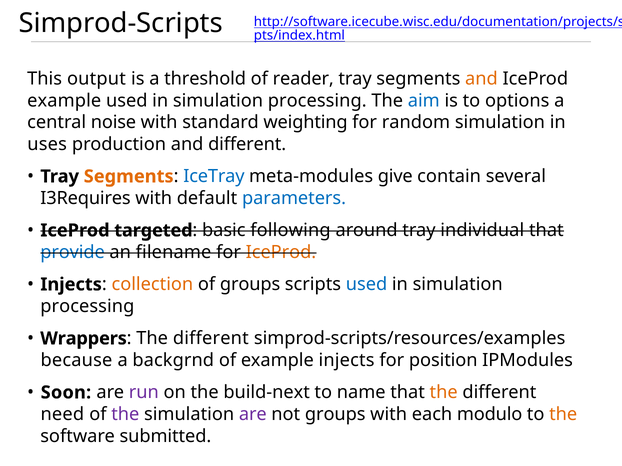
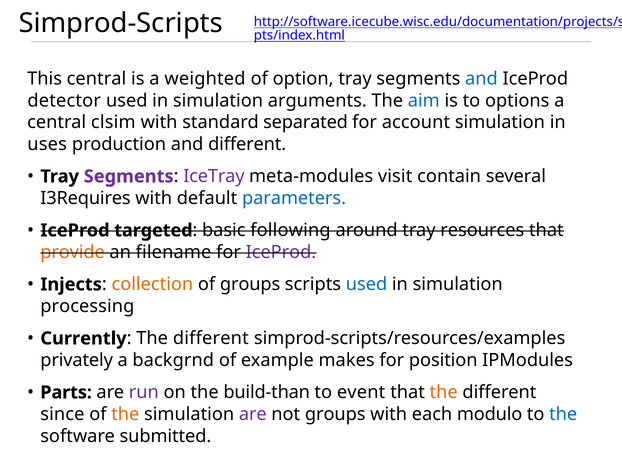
This output: output -> central (96, 79)
threshold: threshold -> weighted (205, 79)
reader: reader -> option (303, 79)
and colour: orange -> blue (481, 79)
example: example -> detector (64, 101)
processing: processing -> arguments (317, 101)
noise: noise -> clsim (113, 123)
weighting: weighting -> separated (306, 123)
random: random -> account (416, 123)
Segments colour: orange -> purple (129, 177)
IceTray colour: blue -> purple (214, 177)
give: give -> visit (395, 177)
individual: individual -> resources (482, 231)
provide colour: blue -> orange (73, 253)
IceProd colour: orange -> purple (281, 253)
Wrappers: Wrappers -> Currently (83, 339)
because: because -> privately (77, 361)
example injects: injects -> makes (347, 361)
Soon: Soon -> Parts (66, 393)
build-next: build-next -> build-than (267, 393)
name: name -> event (361, 393)
need: need -> since (62, 415)
the colour: purple -> orange (125, 415)
the colour: orange -> blue (563, 415)
